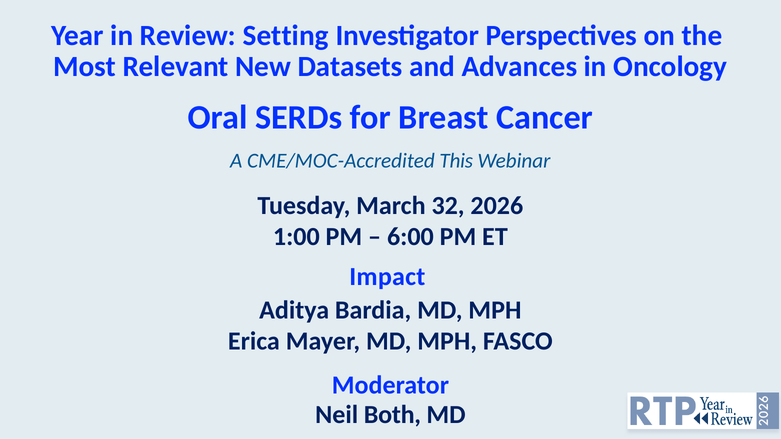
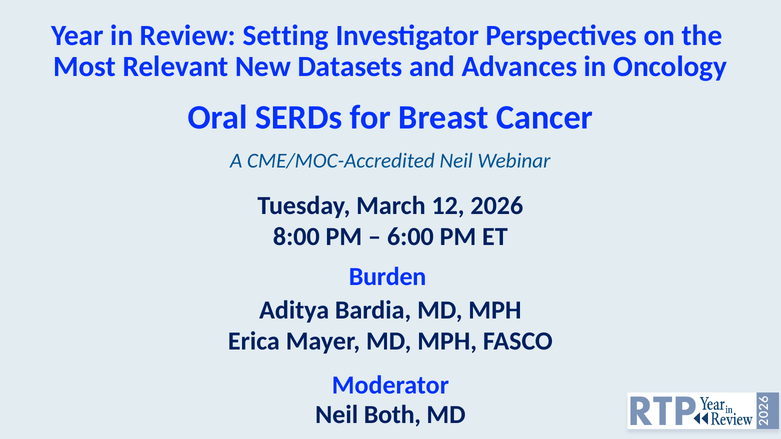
CME/MOC-Accredited This: This -> Neil (456, 161)
32: 32 -> 12 (448, 206)
1:00: 1:00 -> 8:00 (296, 237)
Impact: Impact -> Burden (388, 277)
